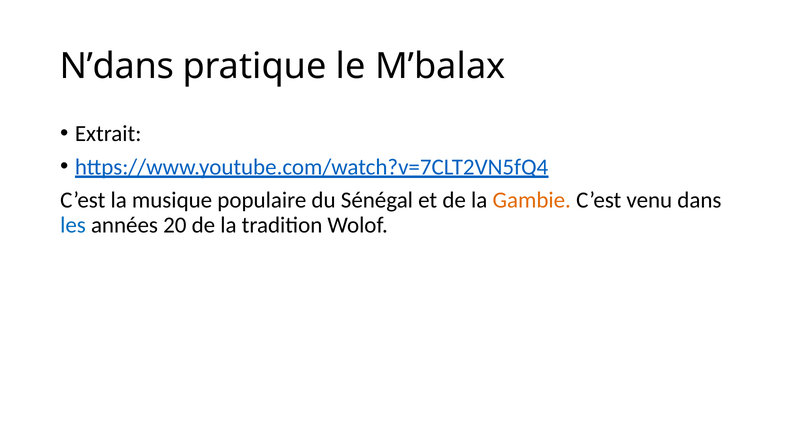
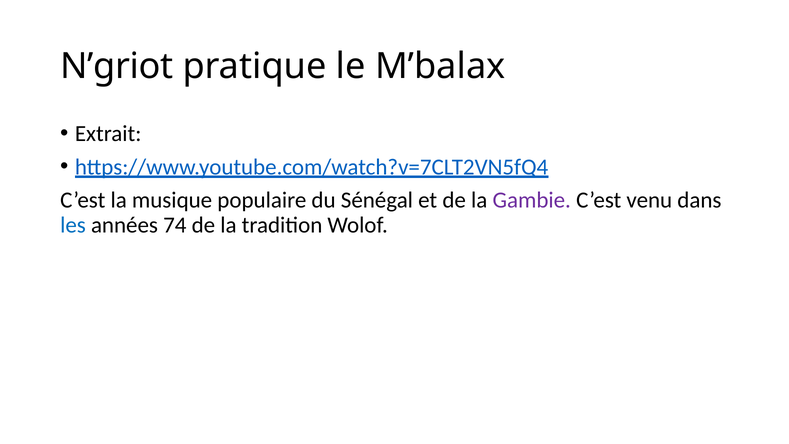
N’dans: N’dans -> N’griot (117, 66)
Gambie colour: orange -> purple (532, 200)
20: 20 -> 74 (175, 225)
